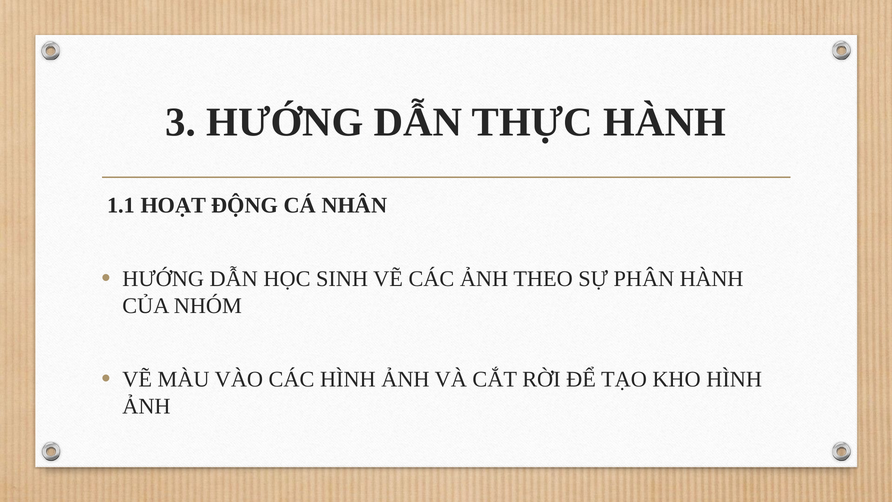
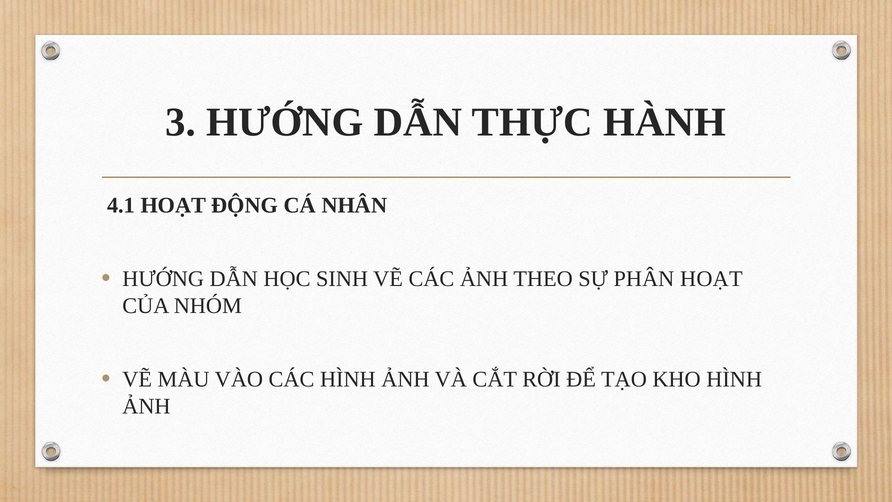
1.1: 1.1 -> 4.1 (121, 205)
PHÂN HÀNH: HÀNH -> HOẠT (711, 279)
